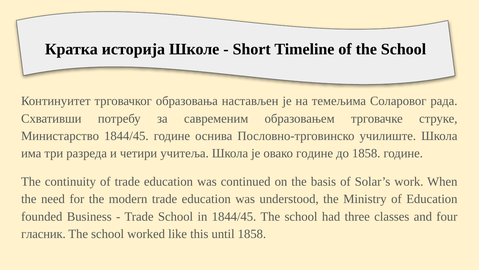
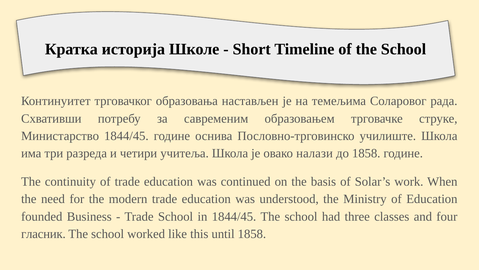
овако године: године -> налази (315, 153)
